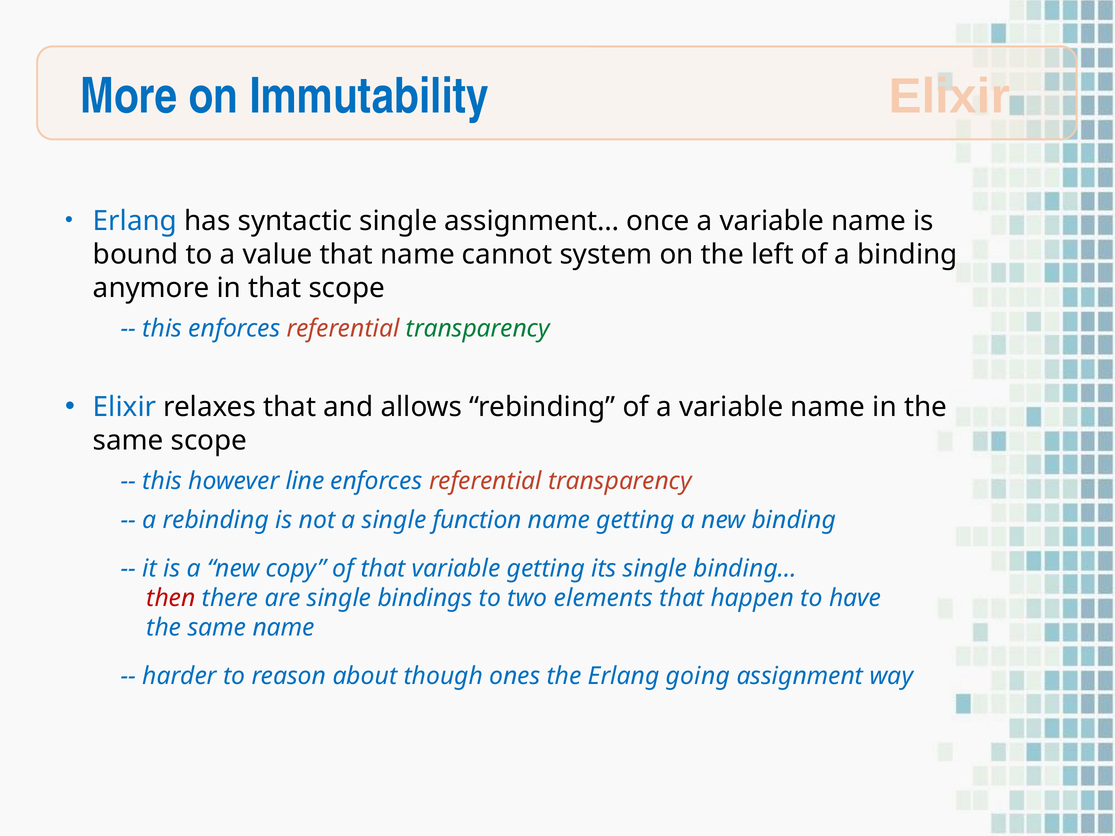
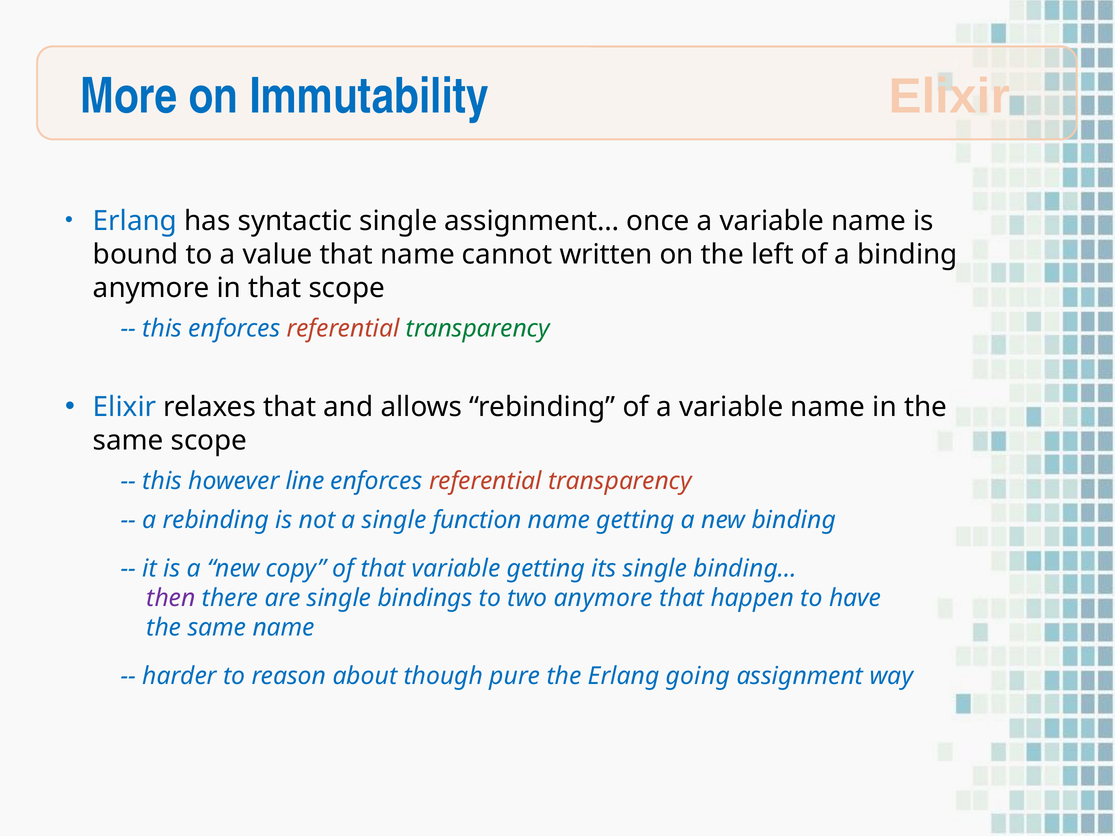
system: system -> written (606, 255)
then colour: red -> purple (171, 598)
two elements: elements -> anymore (603, 598)
ones: ones -> pure (515, 676)
